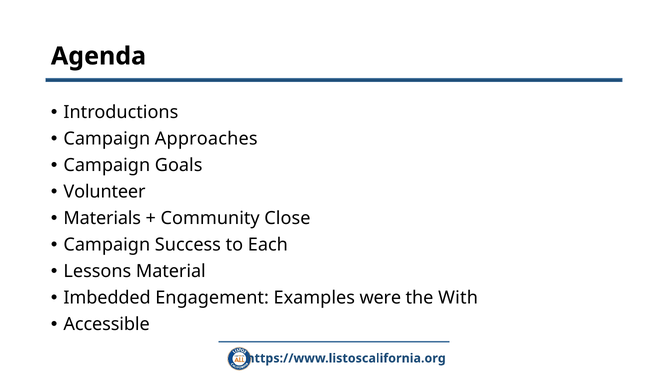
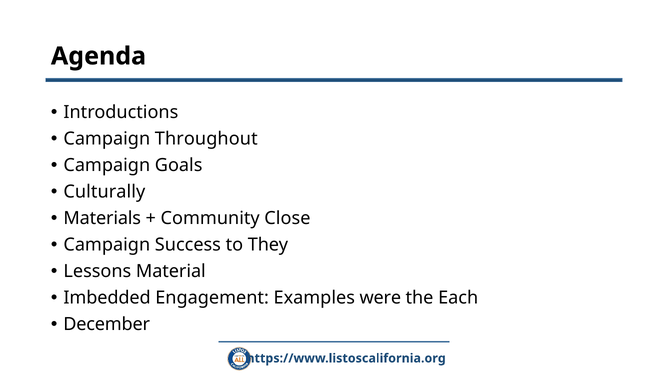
Approaches: Approaches -> Throughout (206, 139)
Volunteer: Volunteer -> Culturally (104, 192)
Each: Each -> They (268, 245)
With: With -> Each (458, 298)
Accessible: Accessible -> December (107, 324)
